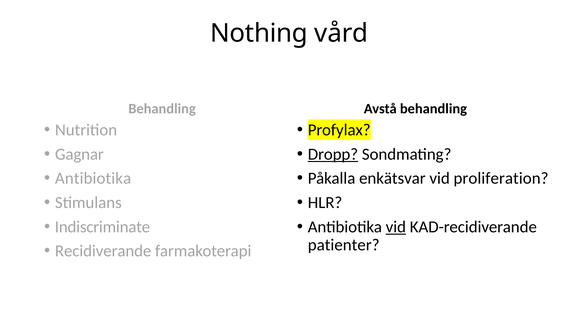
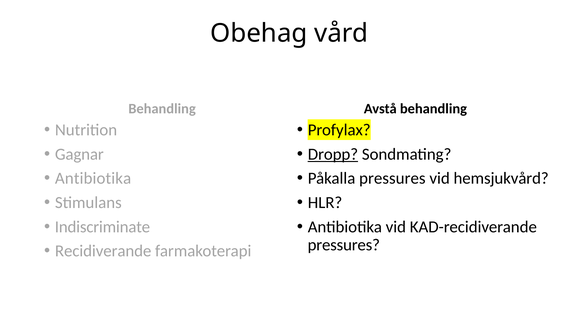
Nothing: Nothing -> Obehag (259, 33)
Påkalla enkätsvar: enkätsvar -> pressures (392, 178)
proliferation: proliferation -> hemsjukvård (501, 178)
vid underline: present -> none (396, 227)
patienter: patienter -> pressures (344, 245)
